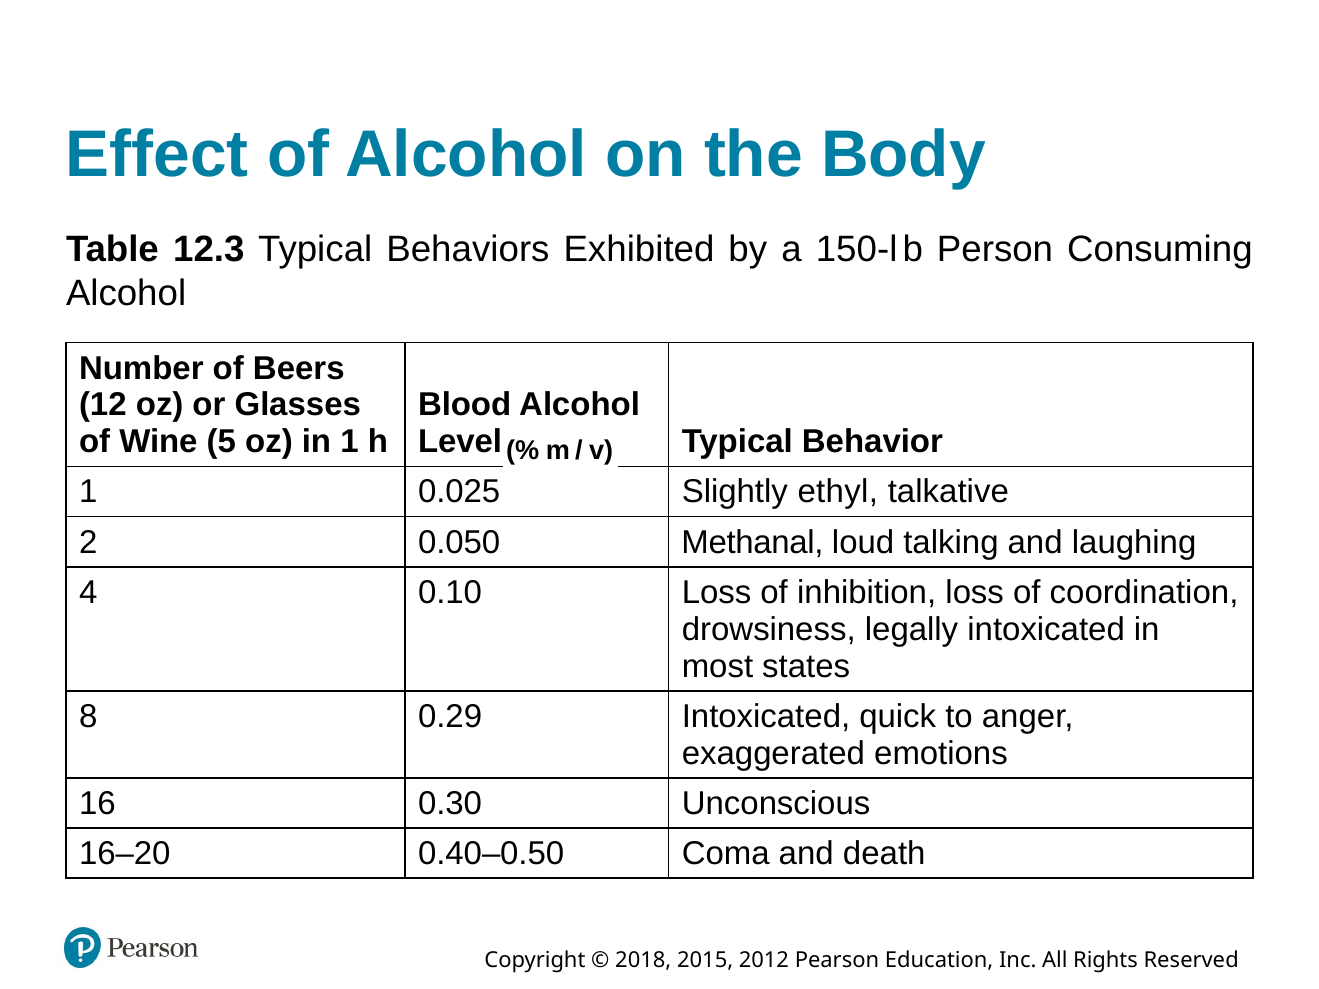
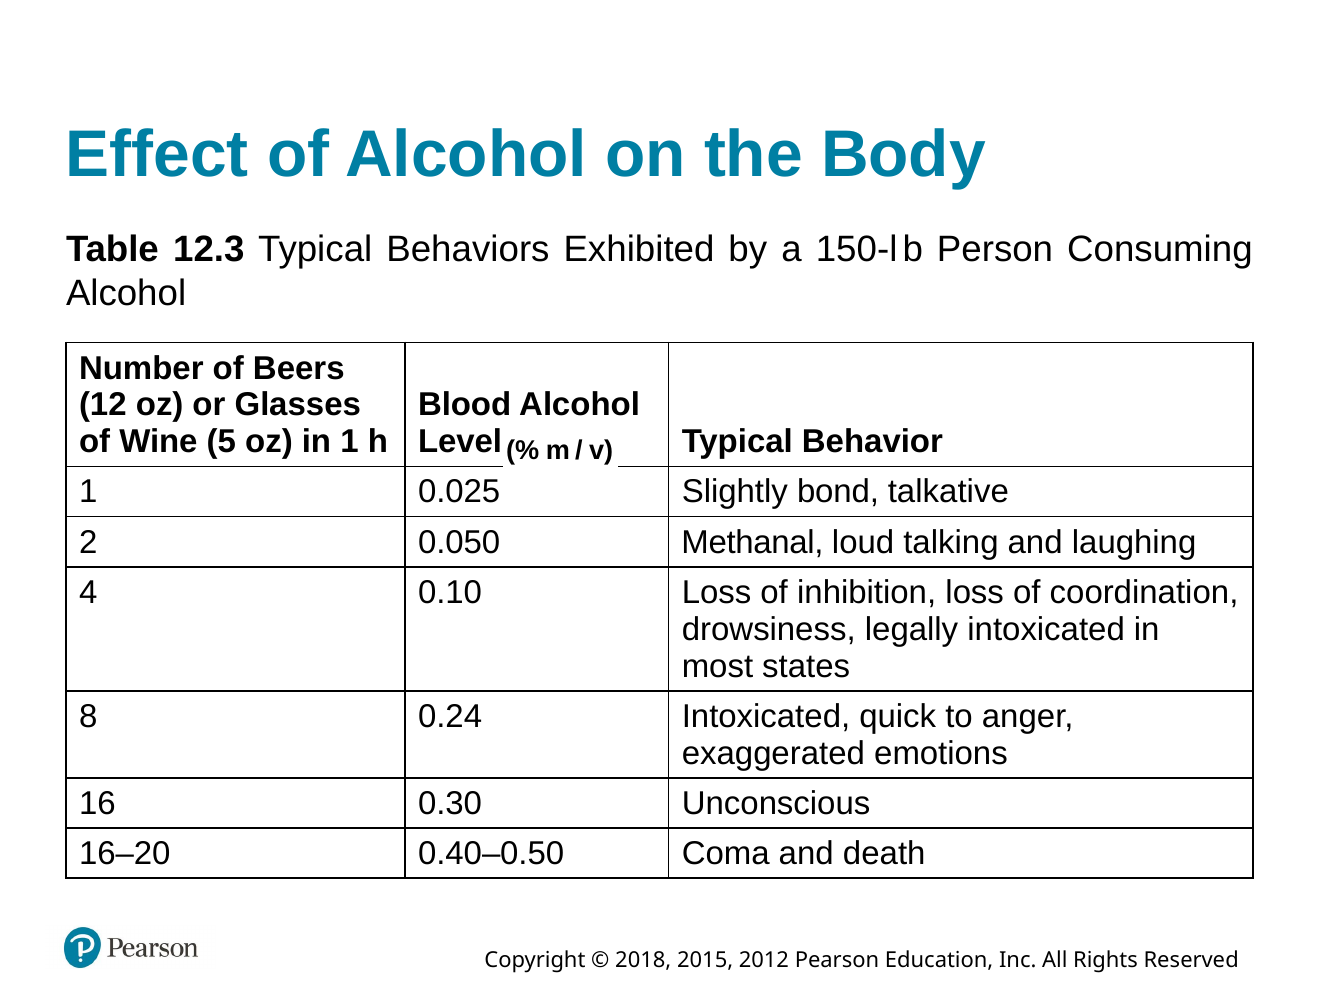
ethyl: ethyl -> bond (838, 492)
0.29: 0.29 -> 0.24 (450, 717)
